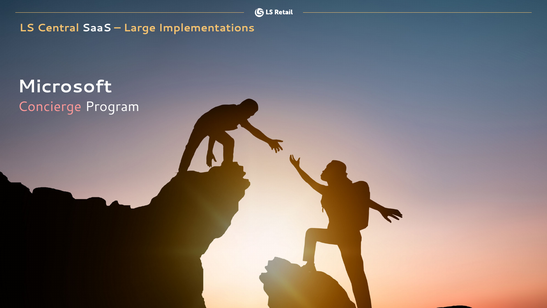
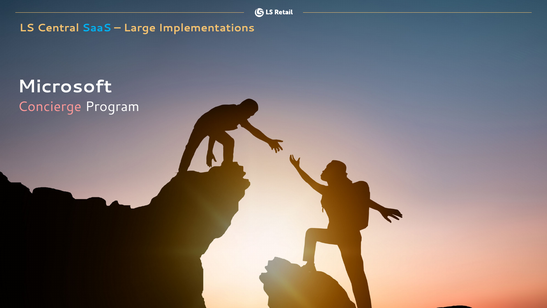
SaaS colour: white -> light blue (97, 28)
